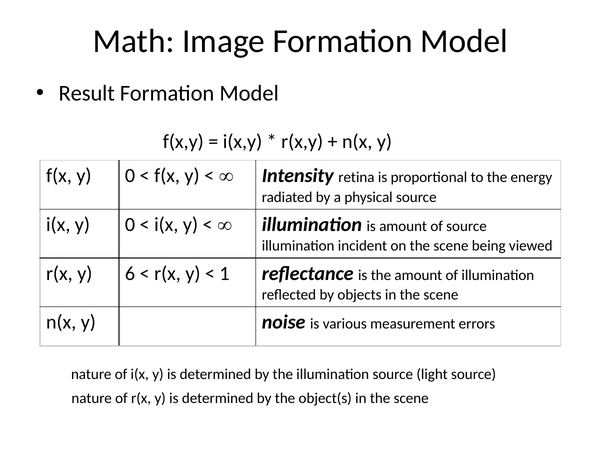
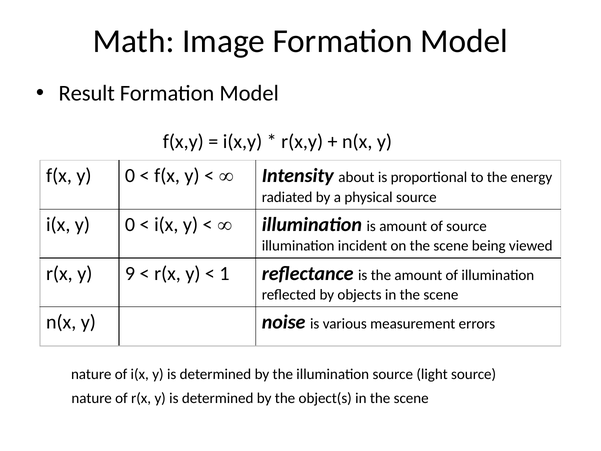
retina: retina -> about (356, 177)
6: 6 -> 9 (130, 273)
